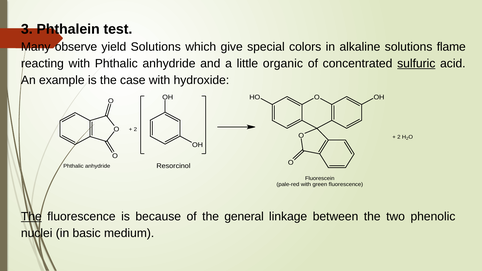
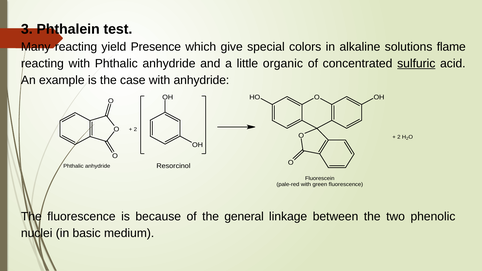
Many observe: observe -> reacting (76, 47)
yield Solutions: Solutions -> Presence (156, 47)
with hydroxide: hydroxide -> anhydride (201, 80)
The underline: present -> none (31, 217)
